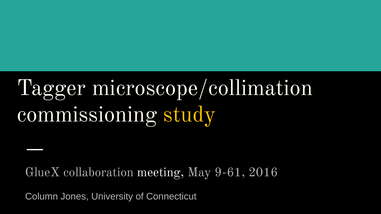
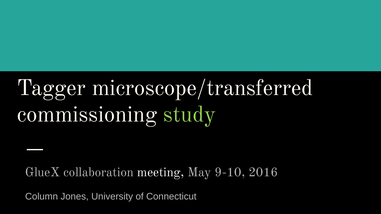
microscope/collimation: microscope/collimation -> microscope/transferred (202, 88)
study colour: yellow -> light green (190, 115)
9-61: 9-61 -> 9-10 (230, 172)
